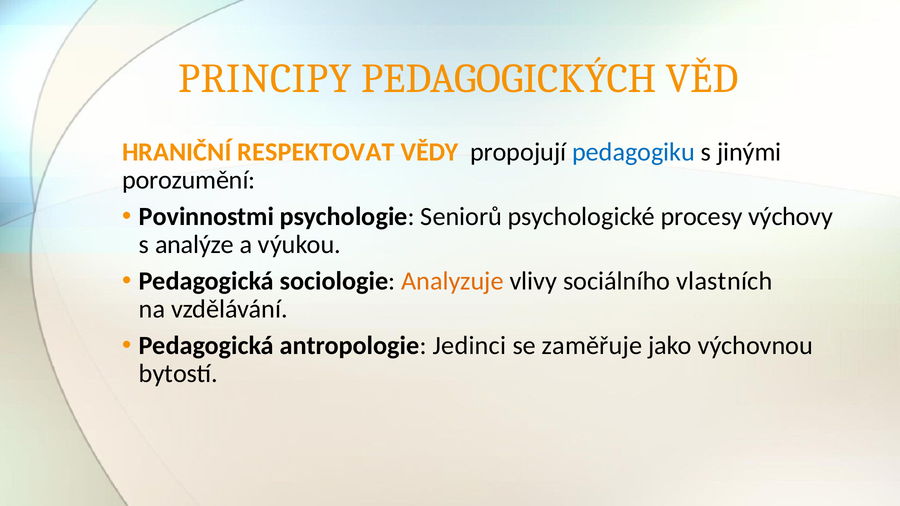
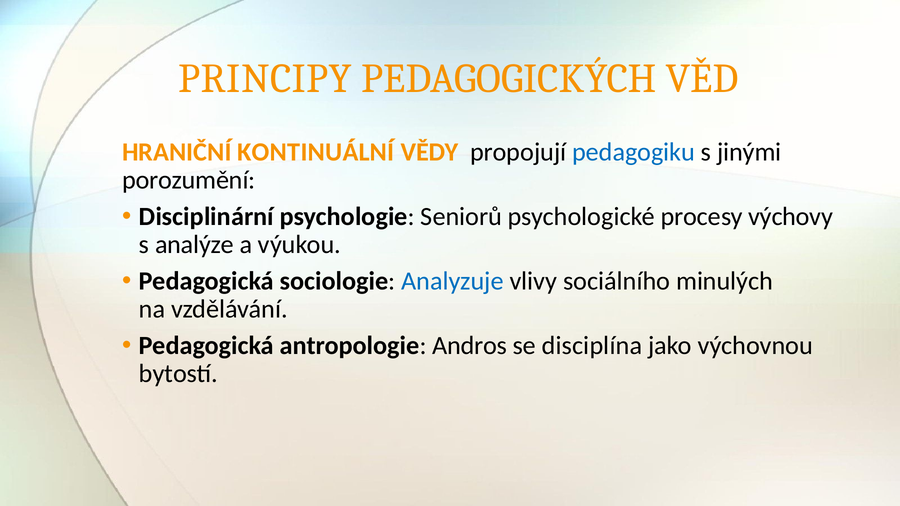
RESPEKTOVAT: RESPEKTOVAT -> KONTINUÁLNÍ (316, 152)
Povinnostmi: Povinnostmi -> Disciplinární (206, 217)
Analyzuje colour: orange -> blue (453, 281)
vlastních: vlastních -> minulých (725, 281)
Jedinci: Jedinci -> Andros (470, 346)
zaměřuje: zaměřuje -> disciplína (592, 346)
